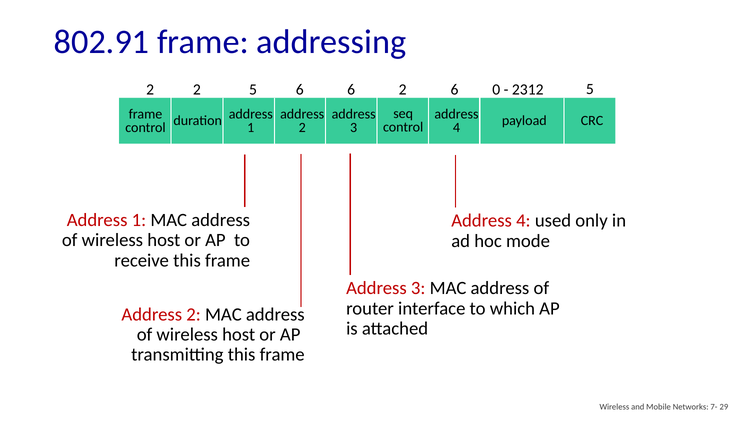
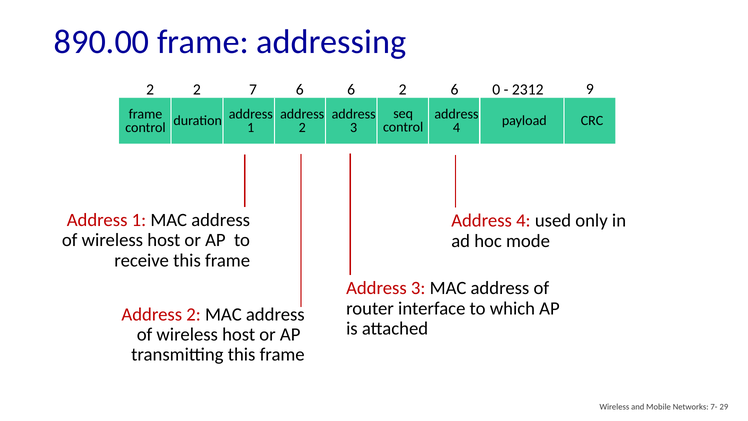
802.91: 802.91 -> 890.00 (102, 42)
2 5: 5 -> 7 (253, 89)
2312 5: 5 -> 9 (590, 89)
